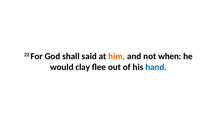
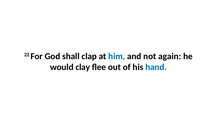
said: said -> clap (89, 56)
him colour: orange -> blue (117, 56)
when: when -> again (170, 56)
